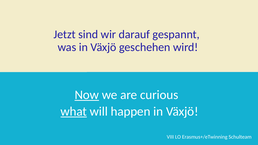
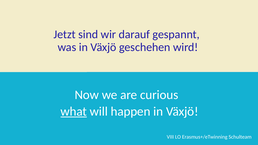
Now underline: present -> none (87, 95)
